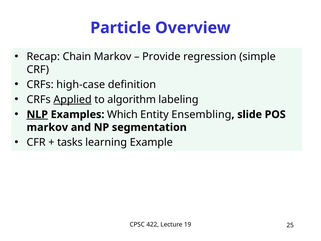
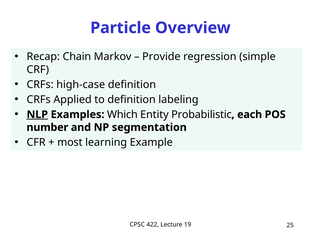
Applied underline: present -> none (73, 99)
to algorithm: algorithm -> definition (132, 99)
Ensembling: Ensembling -> Probabilistic (201, 114)
slide: slide -> each (250, 114)
markov: markov -> number (47, 127)
tasks: tasks -> most (70, 142)
